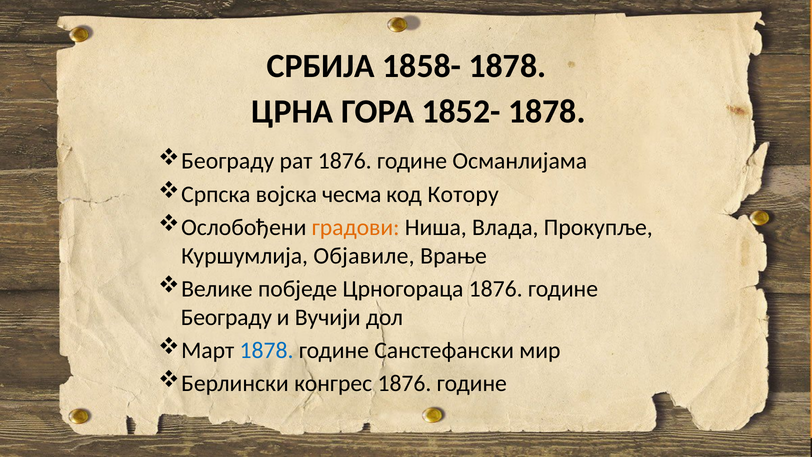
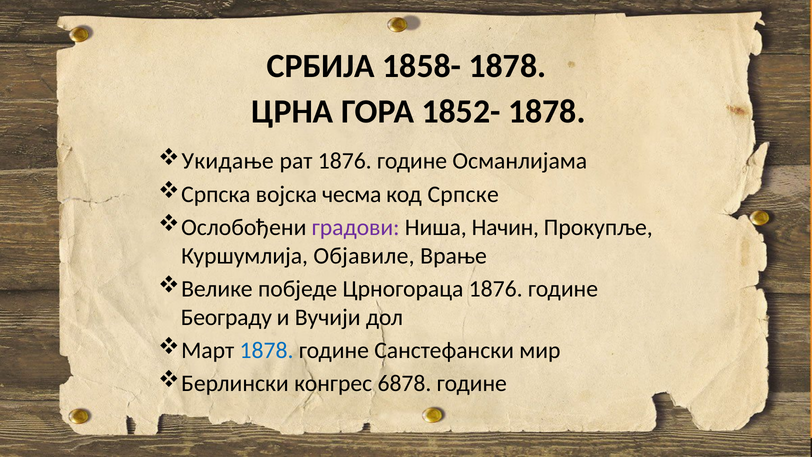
Београду: Београду -> Укидање (228, 161)
Котору: Котору -> Српске (463, 194)
градови colour: orange -> purple (356, 227)
Влада: Влада -> Начин (505, 227)
конгрес 1876: 1876 -> 6878 (404, 383)
